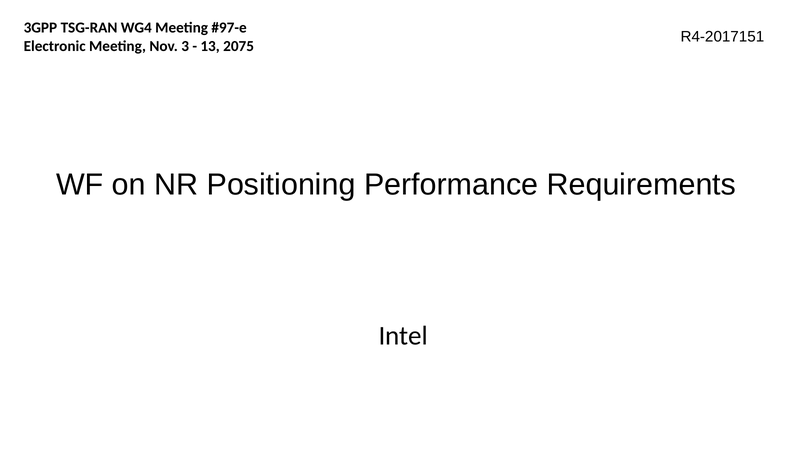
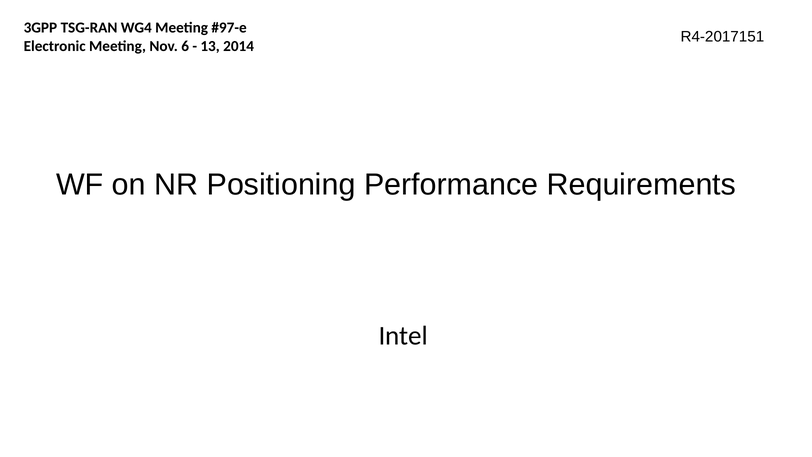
3: 3 -> 6 (185, 46)
2075: 2075 -> 2014 (239, 46)
